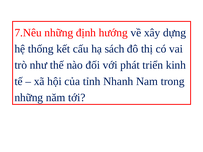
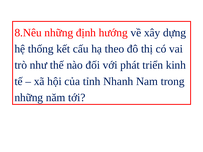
7.Nêu: 7.Nêu -> 8.Nêu (28, 33)
sách: sách -> theo (114, 49)
